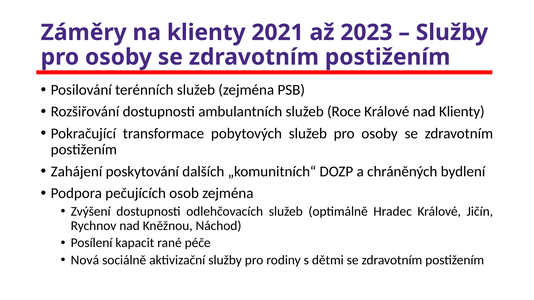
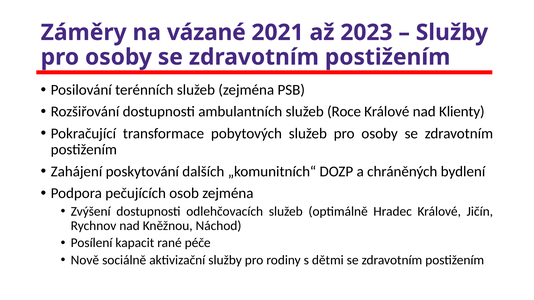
na klienty: klienty -> vázané (206, 33)
Nová: Nová -> Nově (85, 260)
